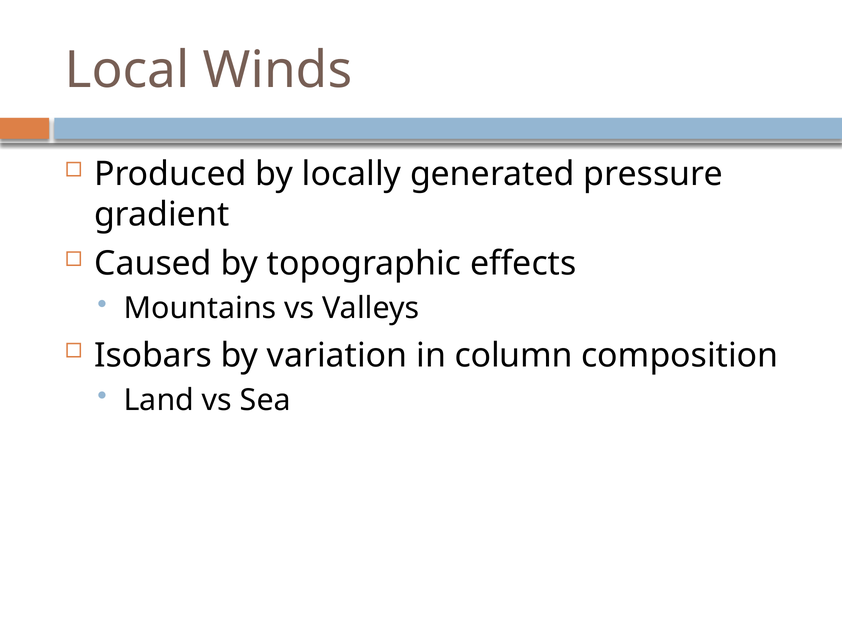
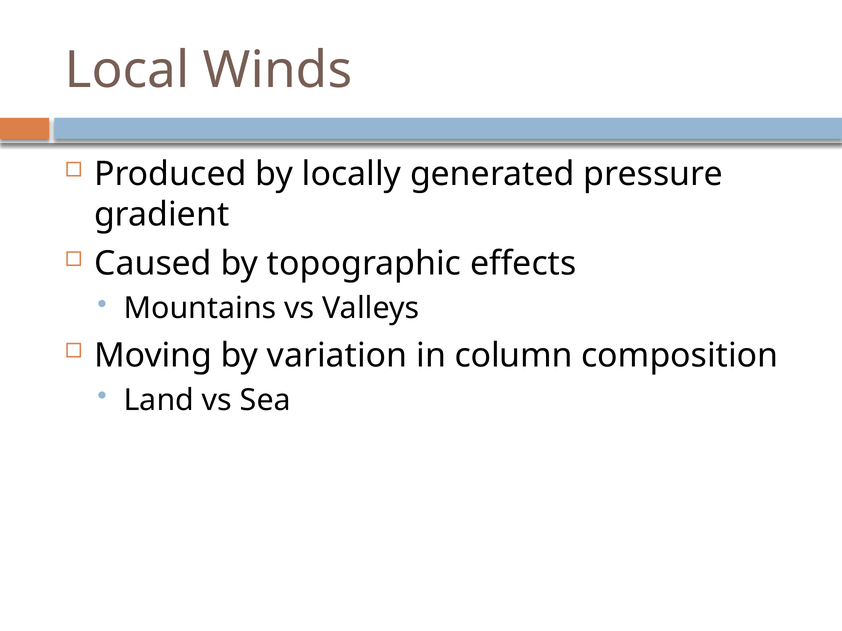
Isobars: Isobars -> Moving (153, 356)
